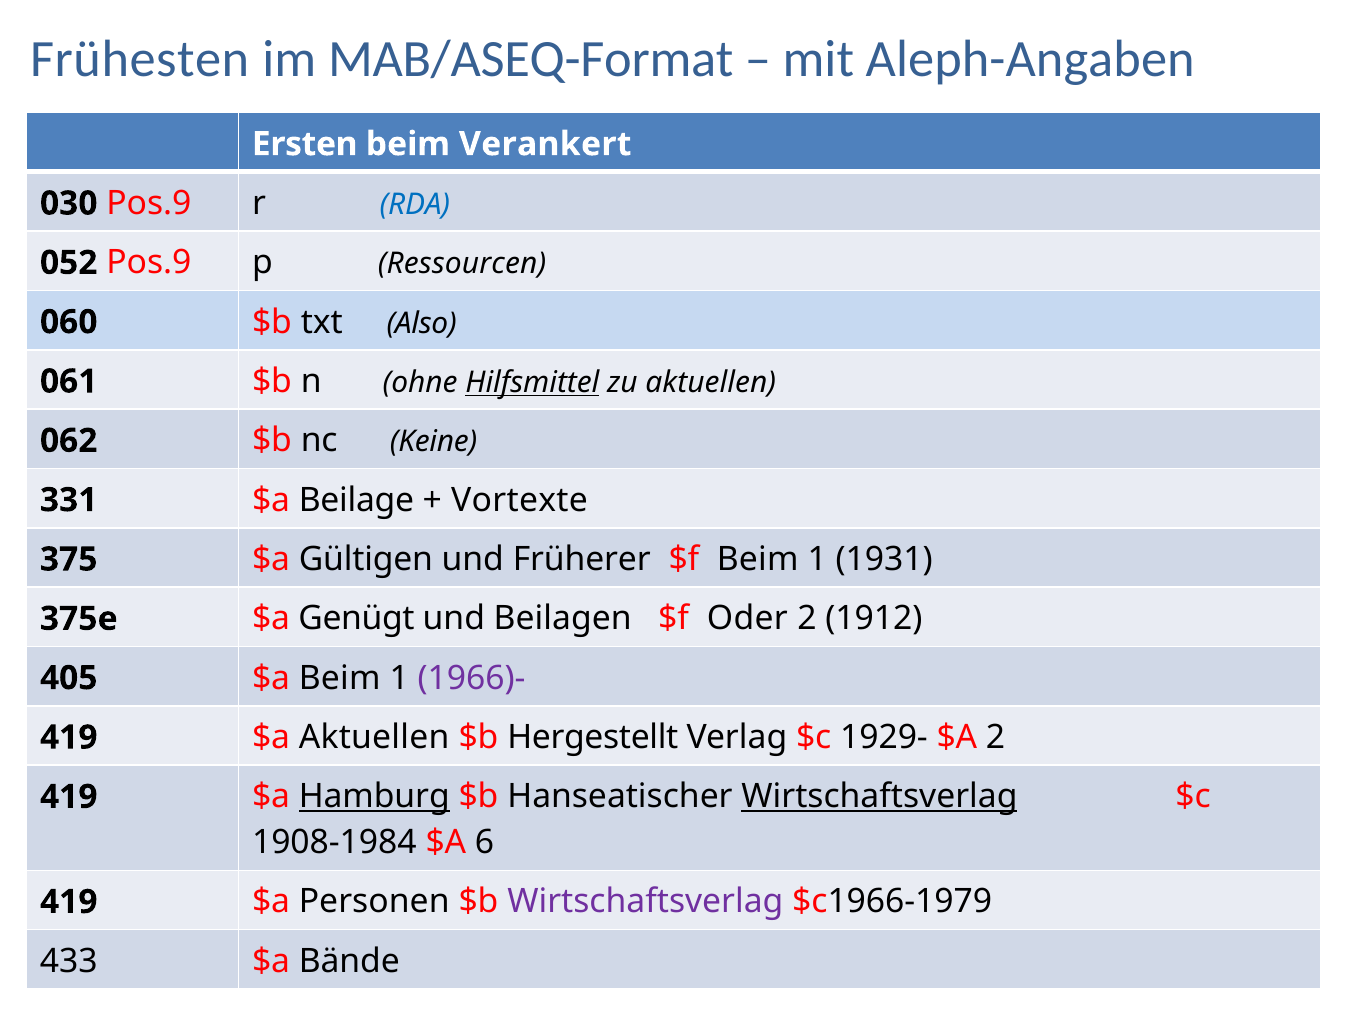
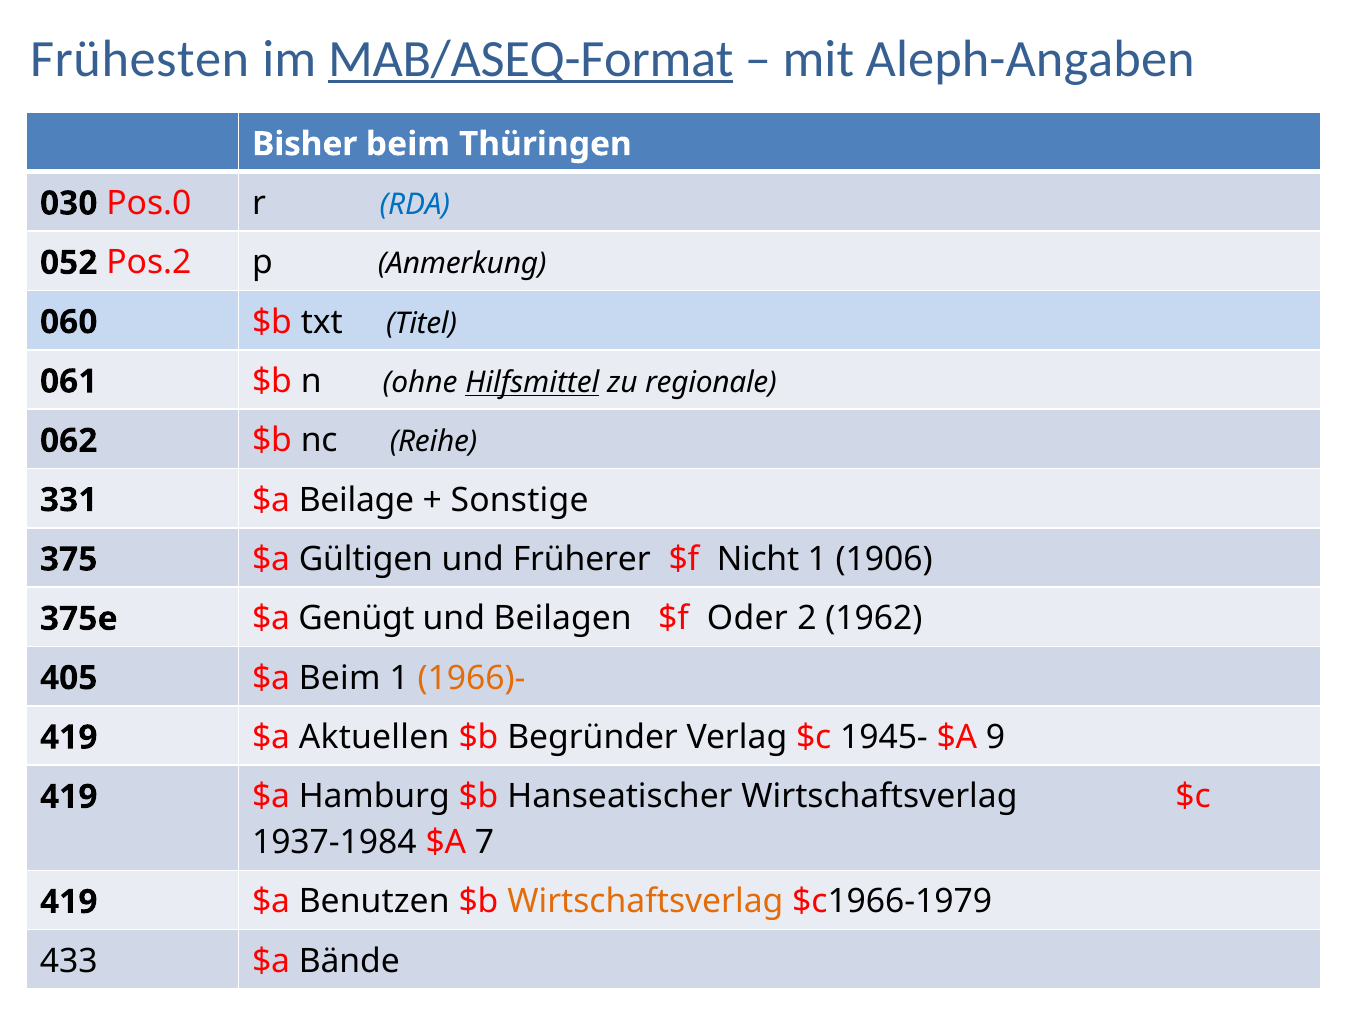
MAB/ASEQ-Format underline: none -> present (531, 59)
Ersten: Ersten -> Bisher (305, 144)
Verankert: Verankert -> Thüringen (545, 144)
030 Pos.9: Pos.9 -> Pos.0 (149, 204)
052 Pos.9: Pos.9 -> Pos.2 (149, 263)
Ressourcen: Ressourcen -> Anmerkung (462, 264)
Also: Also -> Titel (422, 323)
zu aktuellen: aktuellen -> regionale (711, 383)
Keine: Keine -> Reihe (434, 442)
Vortexte: Vortexte -> Sonstige (520, 500)
$f Beim: Beim -> Nicht (758, 560)
1931: 1931 -> 1906 (884, 560)
1912: 1912 -> 1962 (874, 619)
1966)- colour: purple -> orange (472, 678)
Hergestellt: Hergestellt -> Begründer (593, 738)
1929-: 1929- -> 1945- (884, 738)
$A 2: 2 -> 9 (996, 738)
Hamburg underline: present -> none (374, 797)
Wirtschaftsverlag underline: present -> none (879, 797)
1908-1984: 1908-1984 -> 1937-1984 (334, 843)
6: 6 -> 7 (485, 843)
Personen: Personen -> Benutzen (374, 902)
Wirtschaftsverlag colour: purple -> orange (645, 902)
